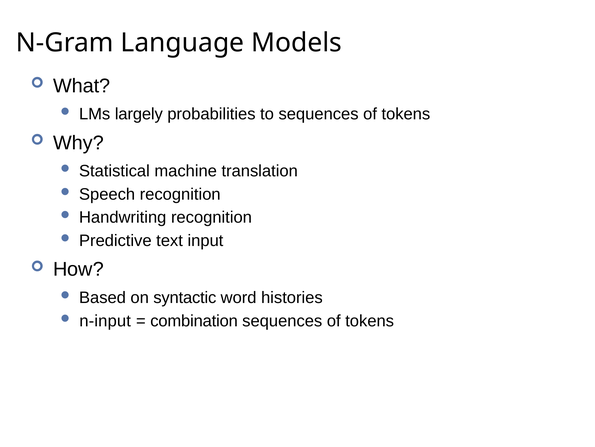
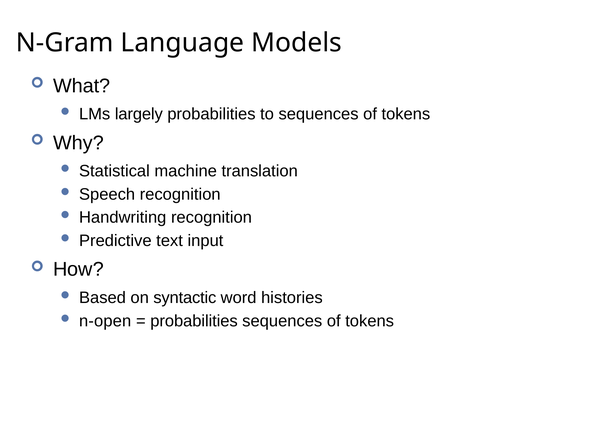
n-input: n-input -> n-open (105, 320)
combination: combination -> probabilities (194, 320)
